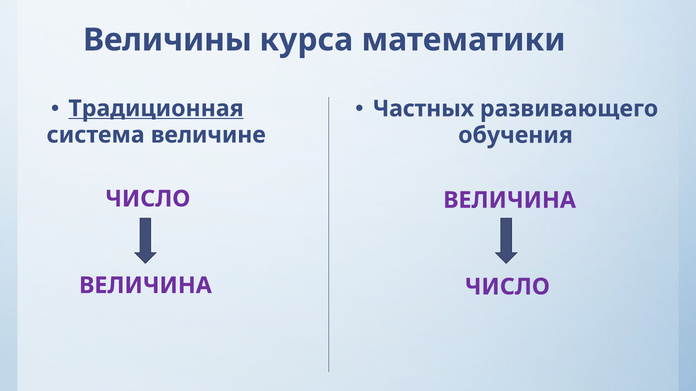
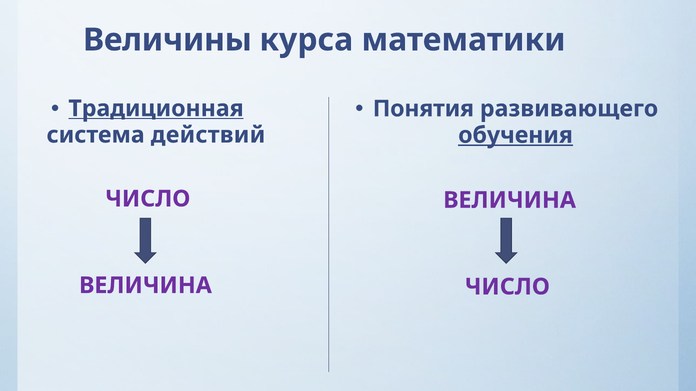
Частных: Частных -> Понятия (423, 109)
величине: величине -> действий (208, 135)
обучения underline: none -> present (516, 135)
